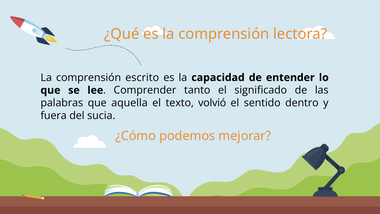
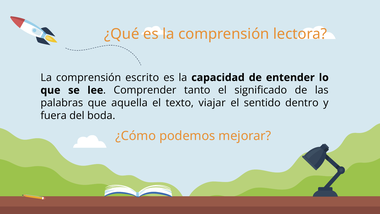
volvió: volvió -> viajar (212, 103)
sucia: sucia -> boda (101, 115)
